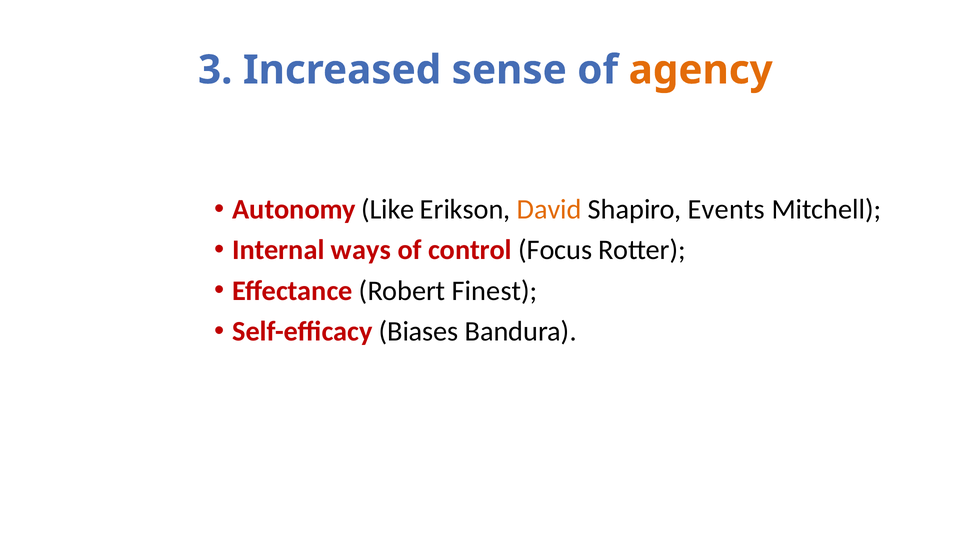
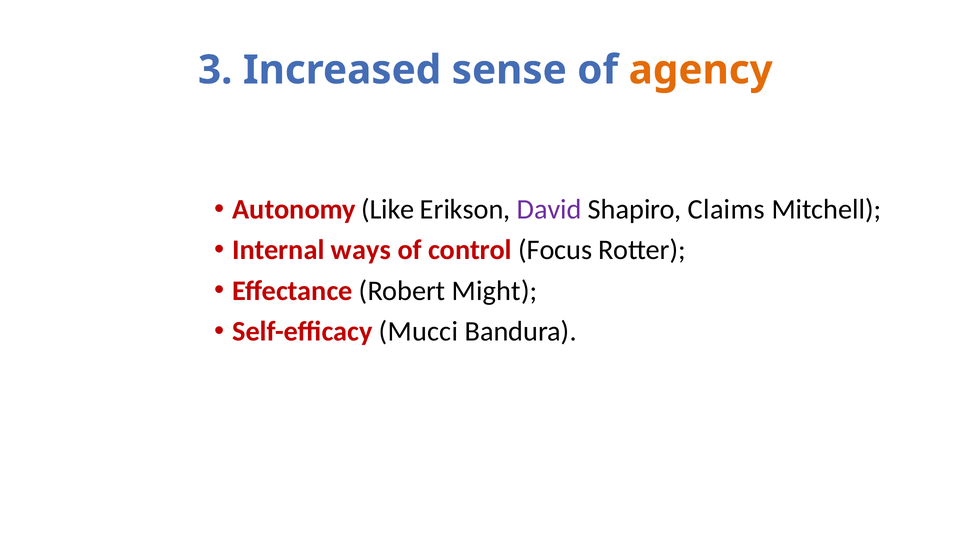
David colour: orange -> purple (549, 209)
Events: Events -> Claims (726, 209)
Finest: Finest -> Might (495, 291)
Biases: Biases -> Mucci (418, 332)
